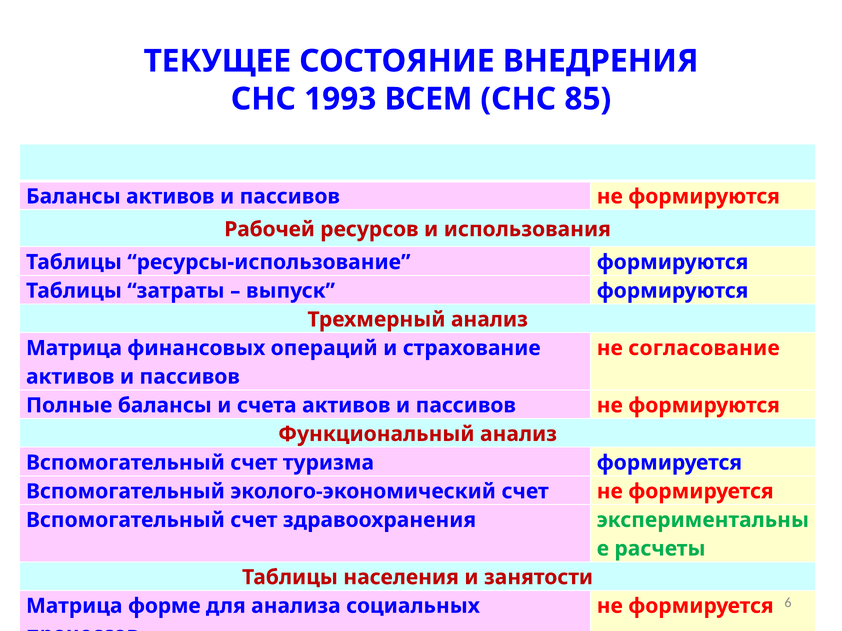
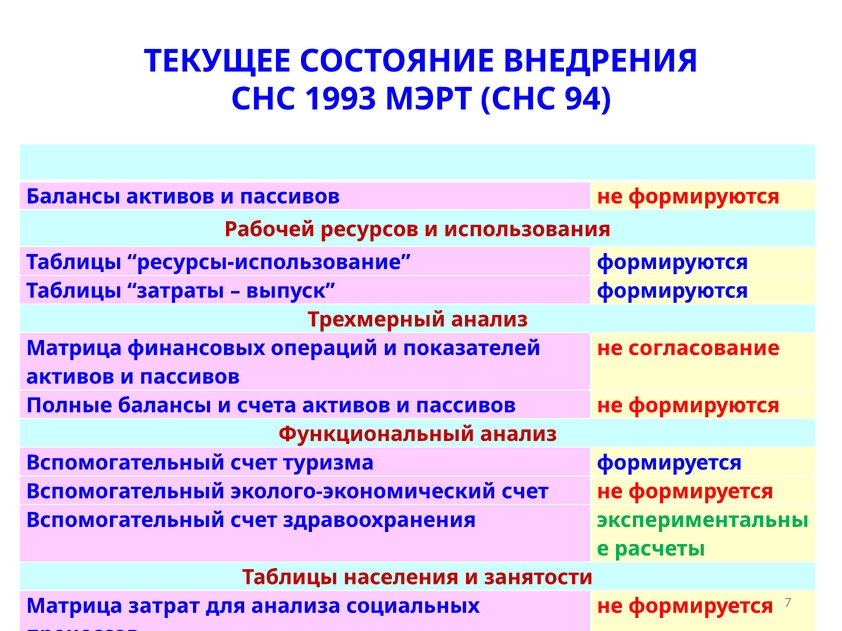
ВСЕМ: ВСЕМ -> МЭРТ (428, 99)
85: 85 -> 94 (588, 99)
страхование: страхование -> показателей (472, 348)
форме: форме -> затрат (164, 606)
6: 6 -> 7 (788, 603)
